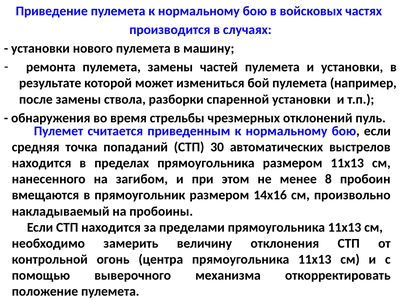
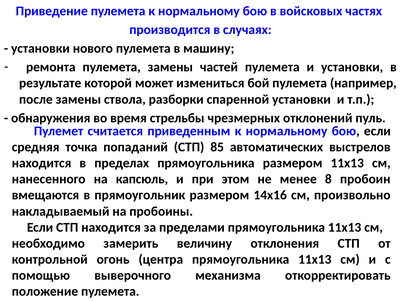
30: 30 -> 85 (217, 147)
загибом: загибом -> капсюль (142, 179)
